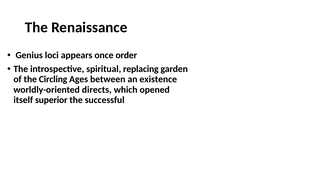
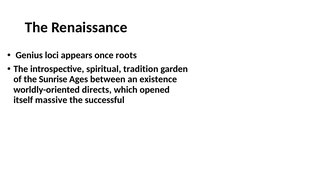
order: order -> roots (126, 55)
replacing: replacing -> tradition (141, 69)
Circling: Circling -> Sunrise (53, 79)
superior: superior -> massive (51, 100)
